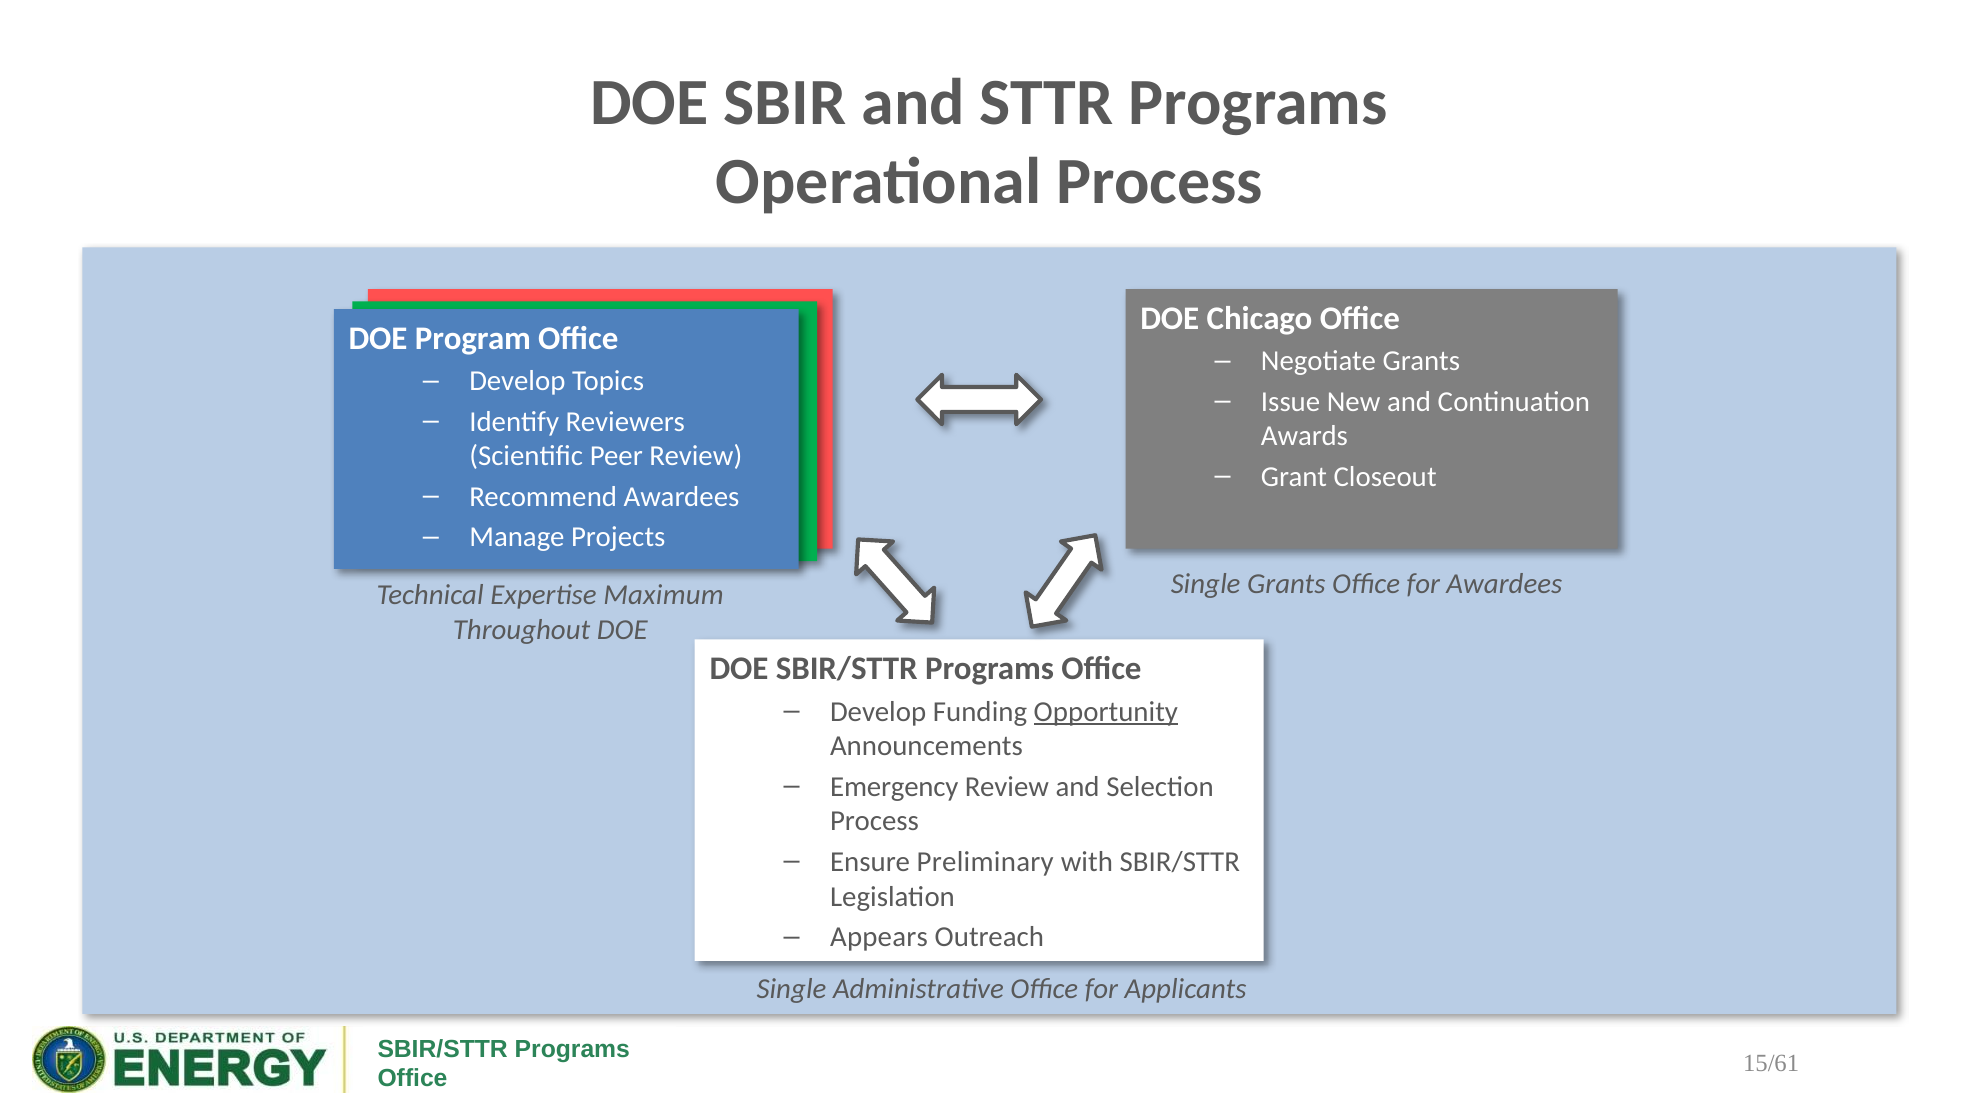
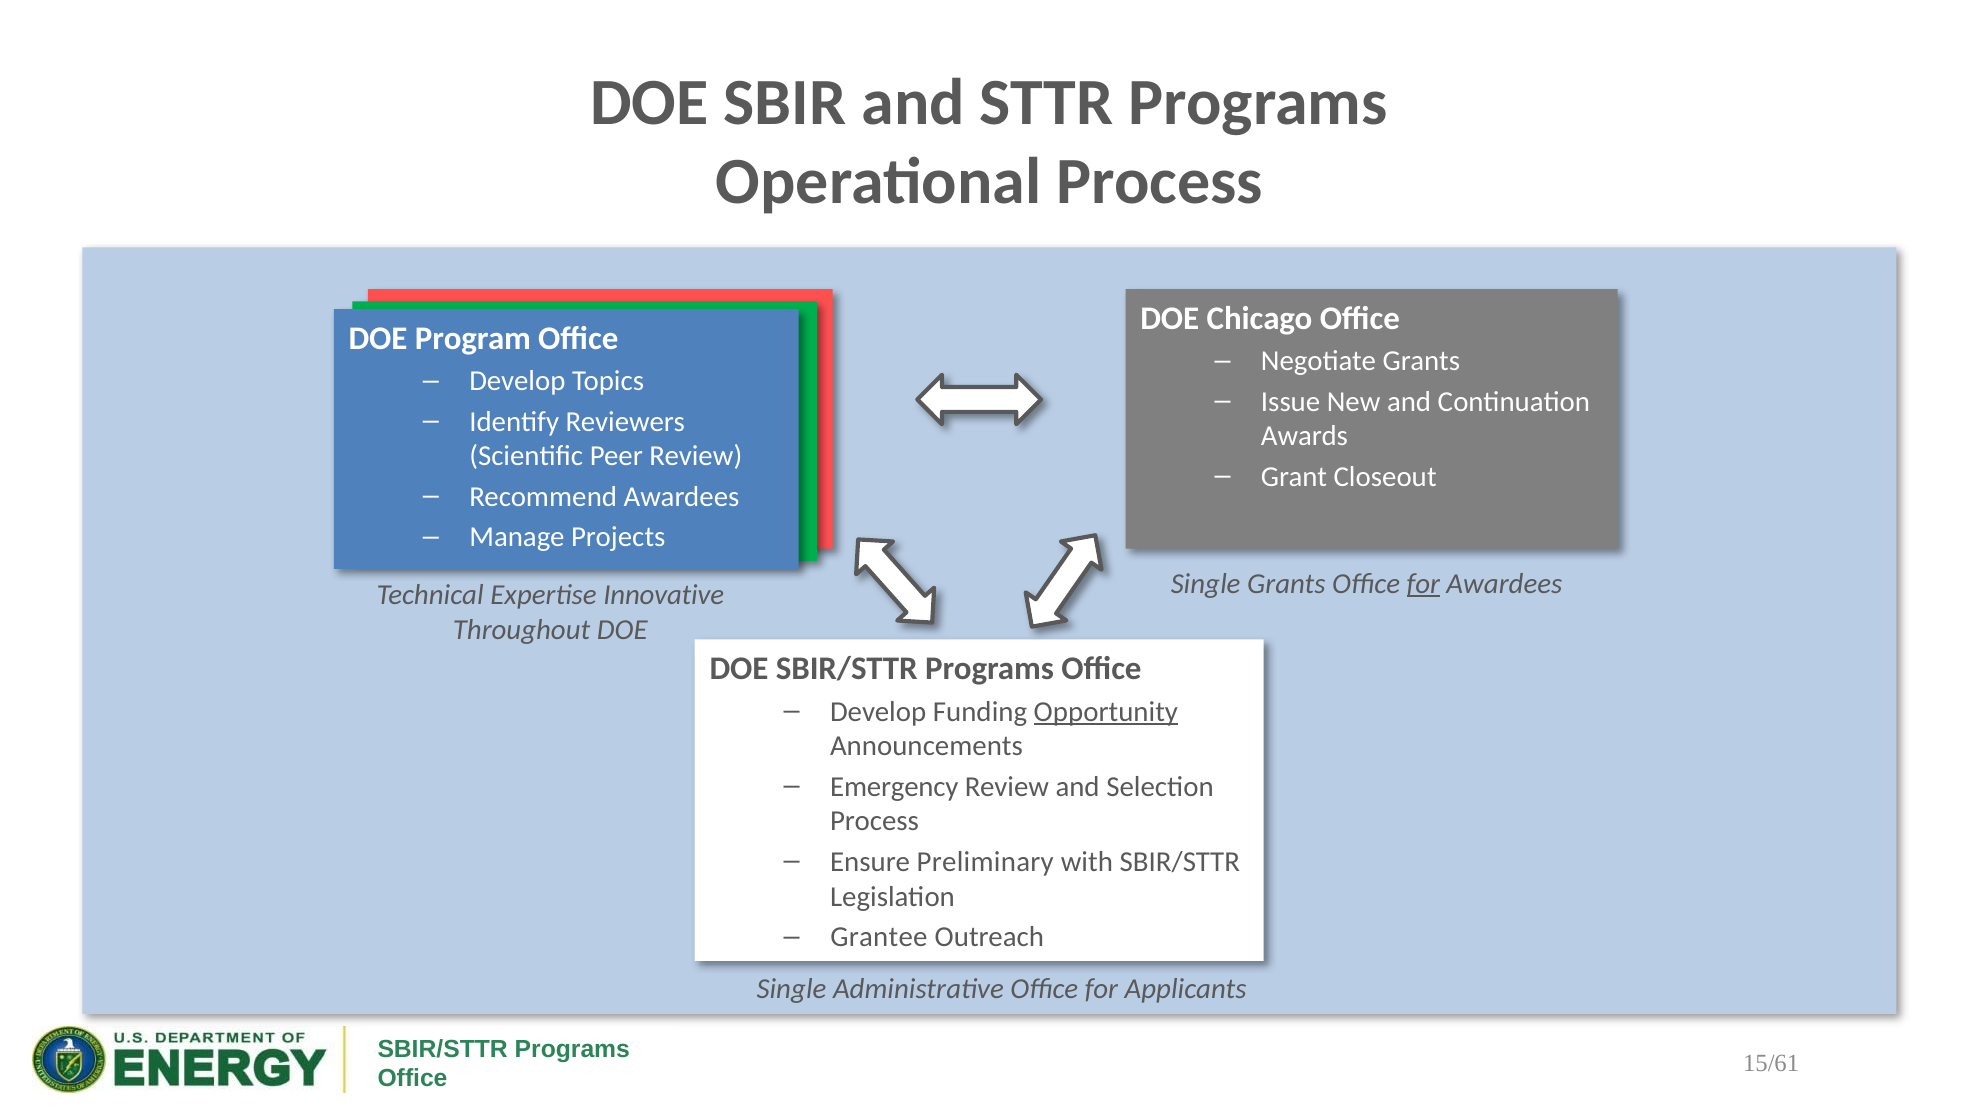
for underline: none -> present (1423, 584)
Maximum: Maximum -> Innovative (664, 596)
Appears: Appears -> Grantee (879, 937)
